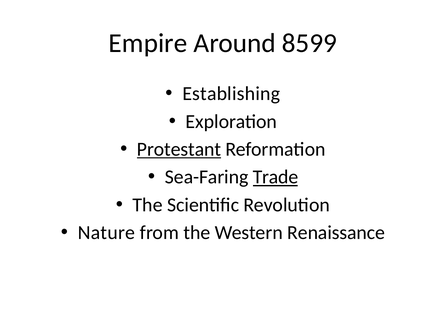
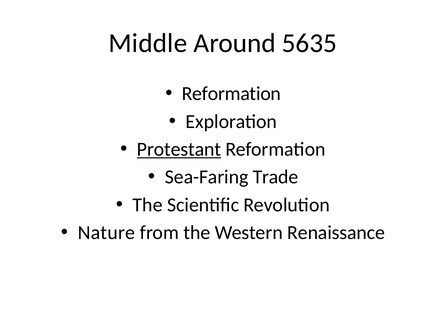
Empire: Empire -> Middle (148, 43)
8599: 8599 -> 5635 (309, 43)
Establishing: Establishing -> Reformation (231, 94)
Trade underline: present -> none (276, 177)
